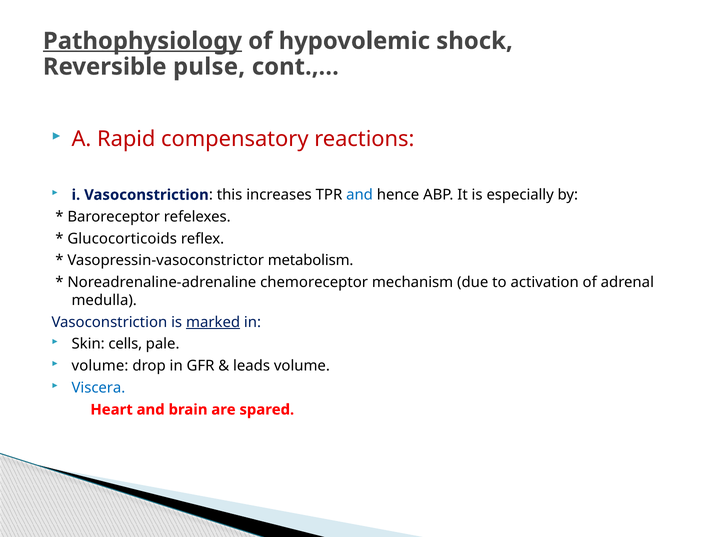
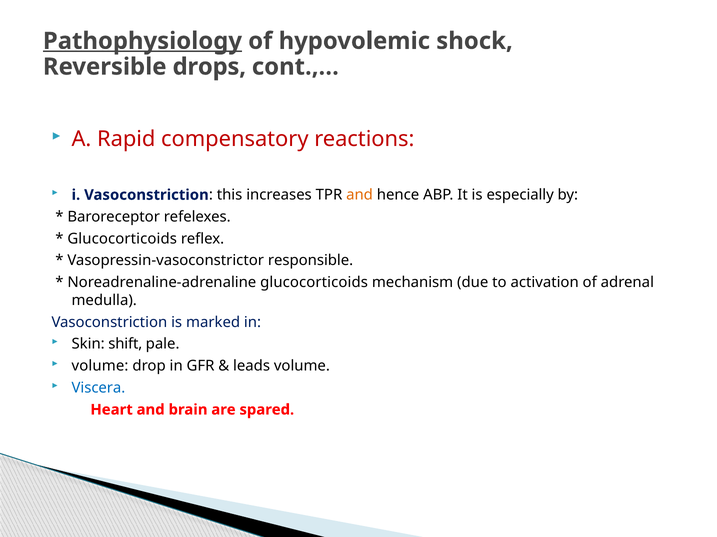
pulse: pulse -> drops (209, 67)
and colour: blue -> orange (360, 195)
metabolism: metabolism -> responsible (311, 261)
Noreadrenaline-adrenaline chemoreceptor: chemoreceptor -> glucocorticoids (314, 283)
marked underline: present -> none (213, 323)
cells: cells -> shift (125, 345)
